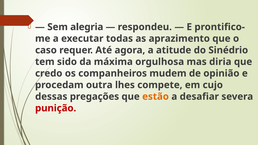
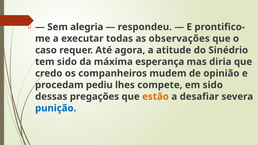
aprazimento: aprazimento -> observações (179, 39)
orgulhosa: orgulhosa -> esperança (160, 62)
outra: outra -> pediu (99, 85)
em cujo: cujo -> sido (213, 85)
punição colour: red -> blue (56, 108)
